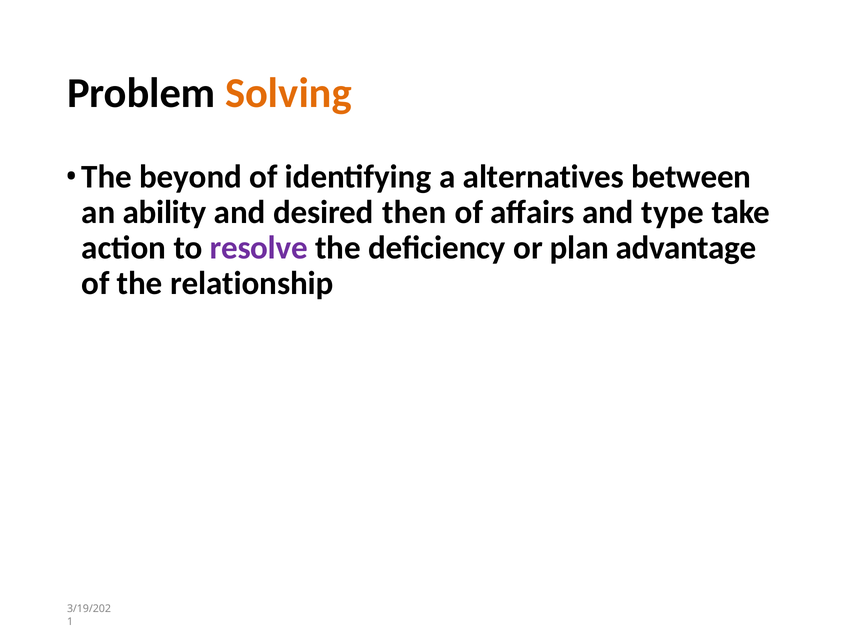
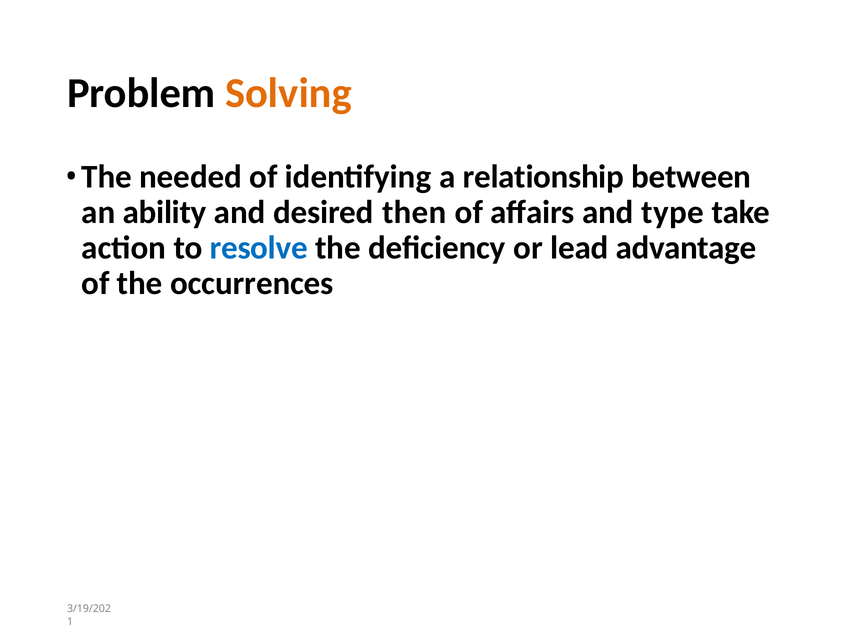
beyond: beyond -> needed (191, 177)
alternatives: alternatives -> relationship (543, 177)
resolve colour: purple -> blue (259, 248)
plan: plan -> lead (579, 248)
relationship: relationship -> occurrences (252, 283)
